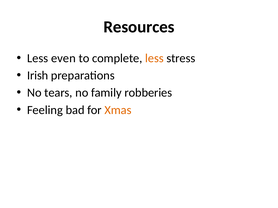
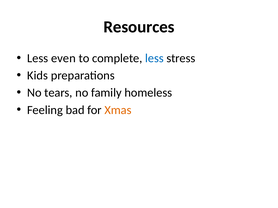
less colour: orange -> blue (154, 58)
Irish: Irish -> Kids (38, 76)
robberies: robberies -> homeless (148, 93)
